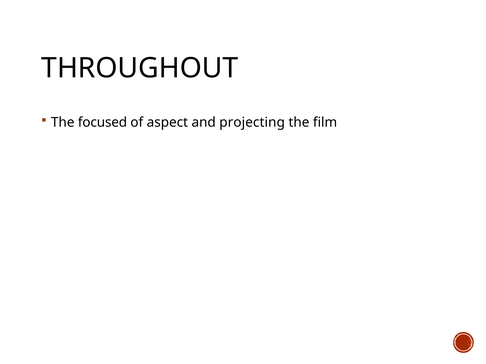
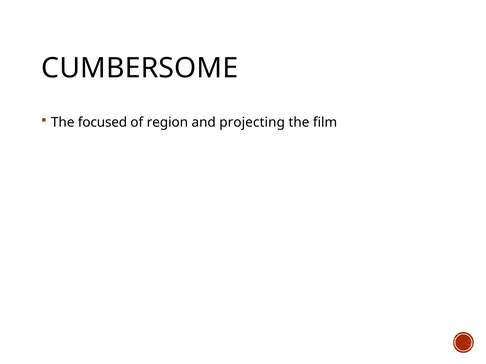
THROUGHOUT: THROUGHOUT -> CUMBERSOME (140, 68)
aspect: aspect -> region (167, 122)
